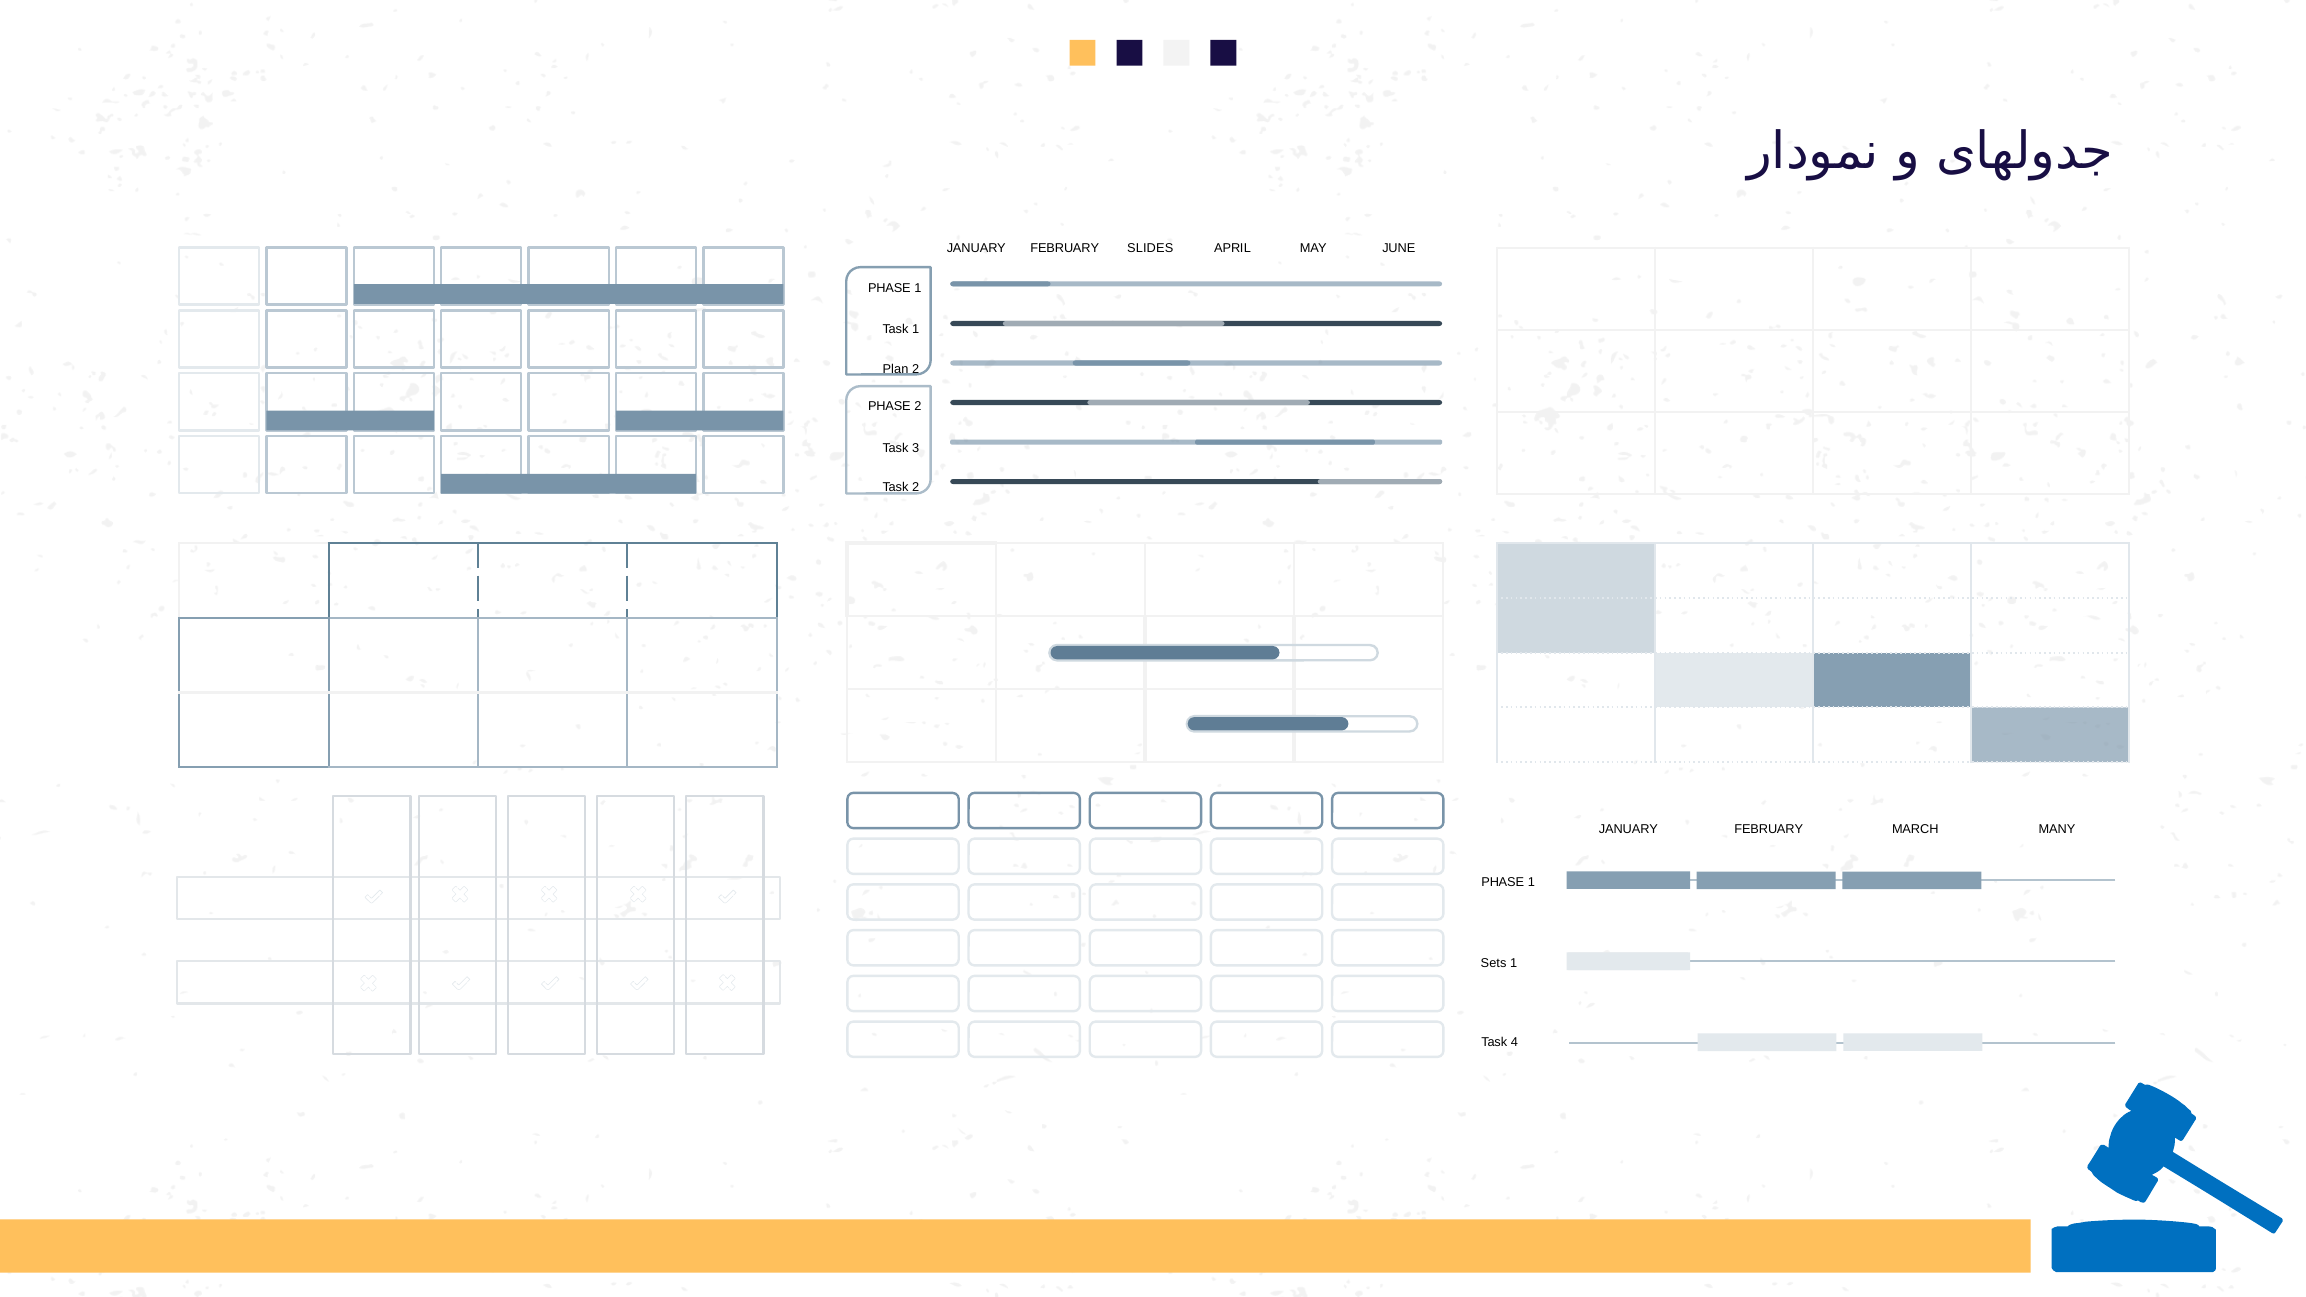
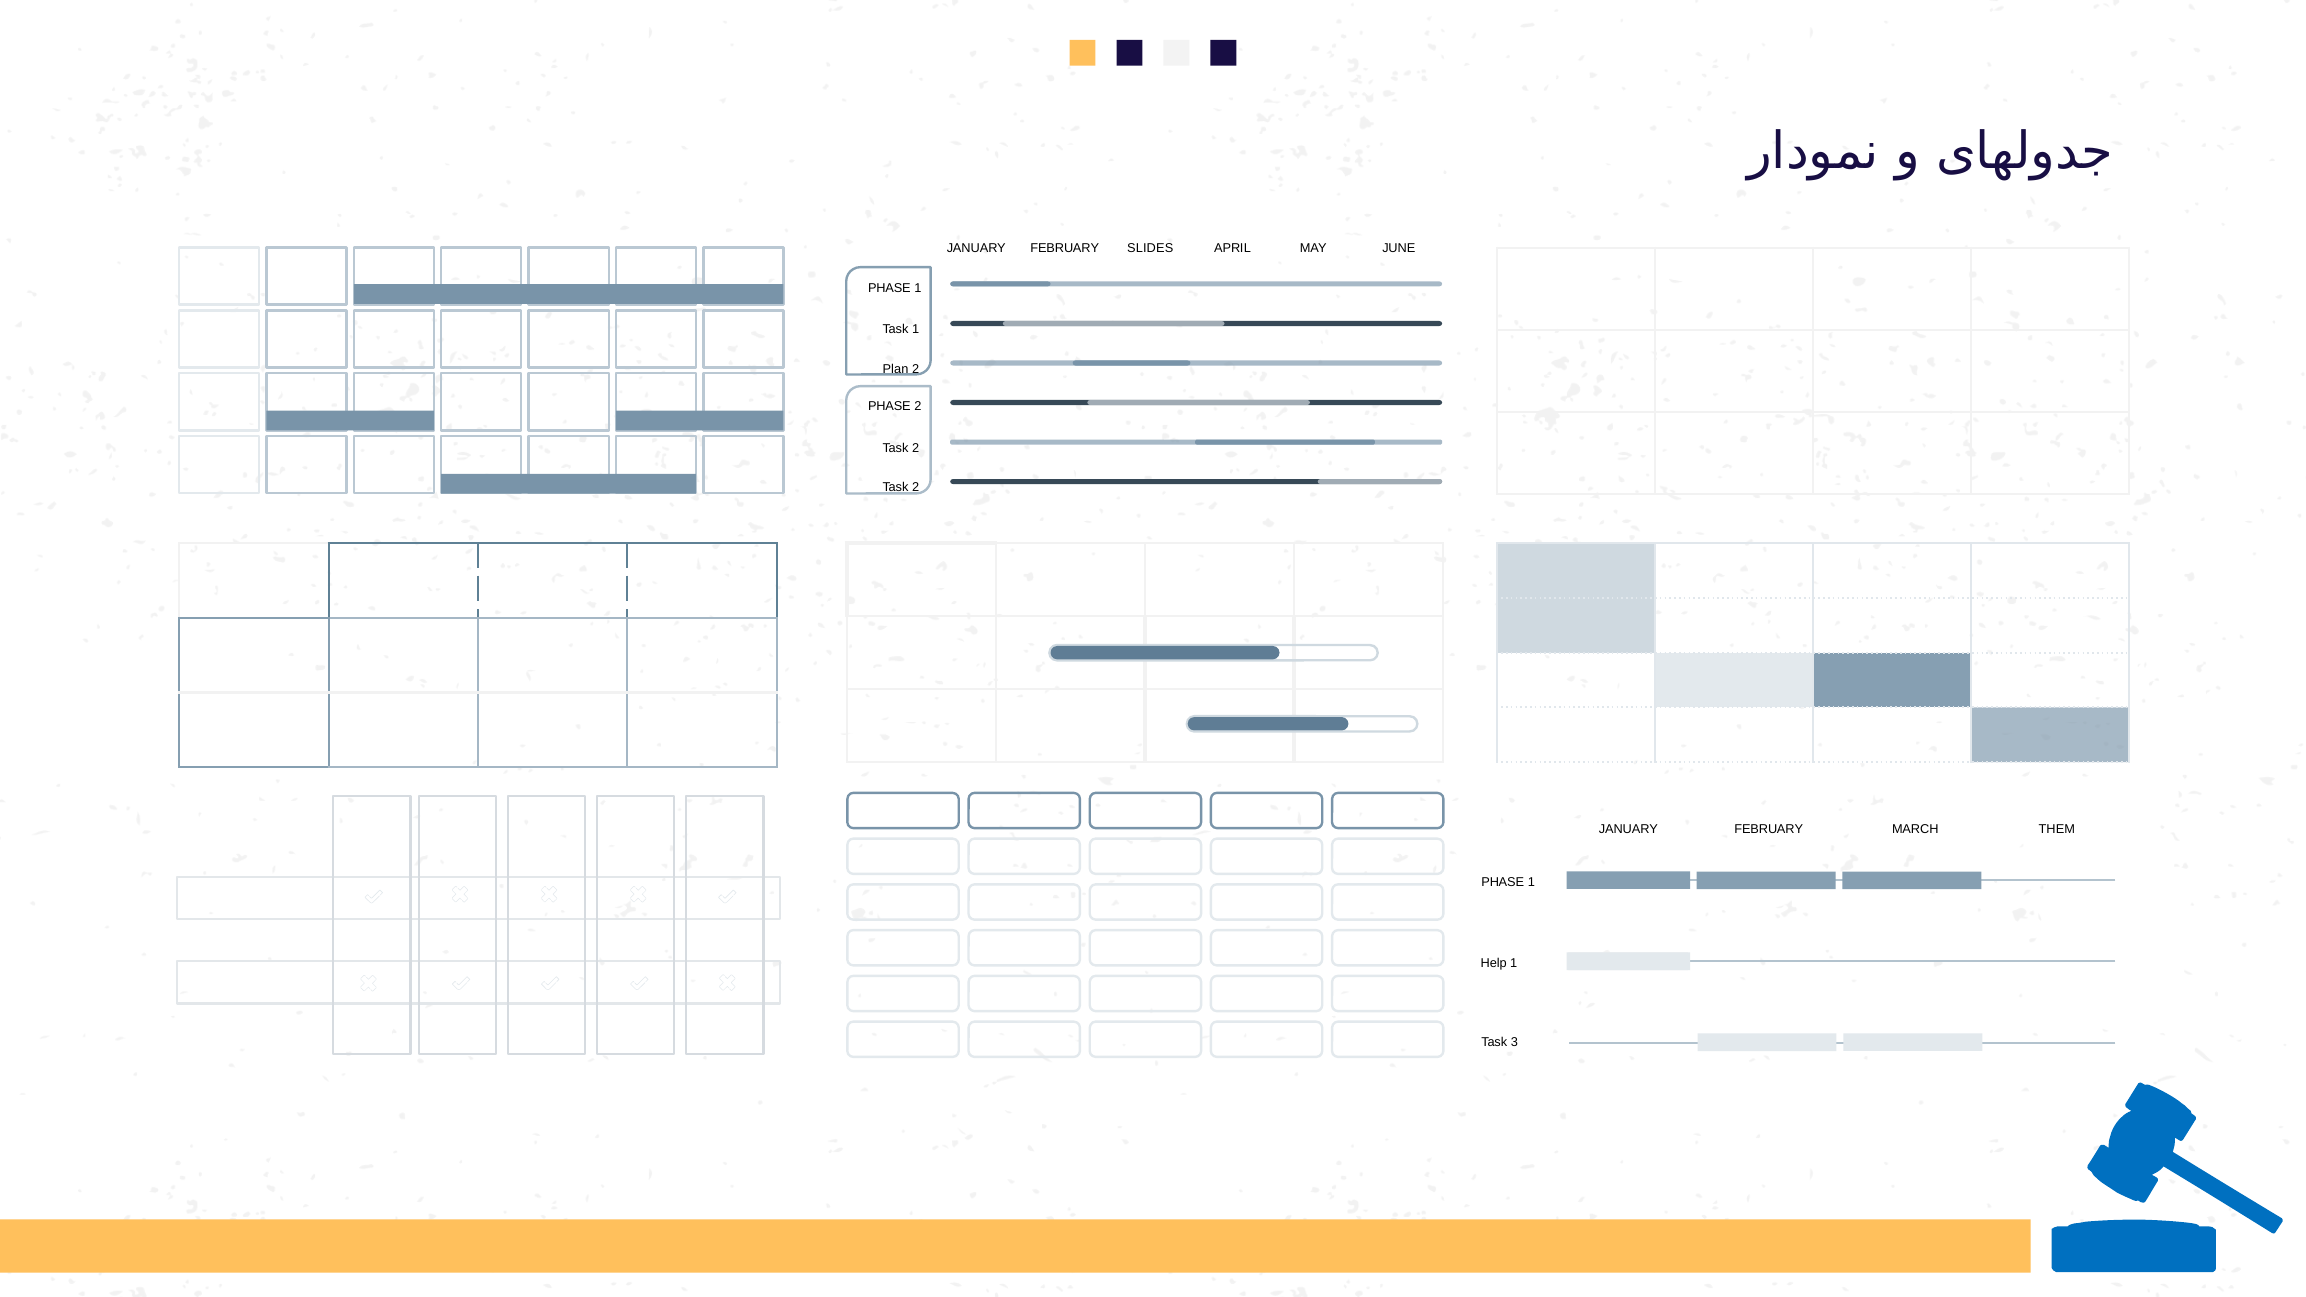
3: 3 -> 2 (916, 448)
MANY: MANY -> THEM (2057, 830)
Sets: Sets -> Help (1494, 963)
4: 4 -> 3 (1514, 1043)
